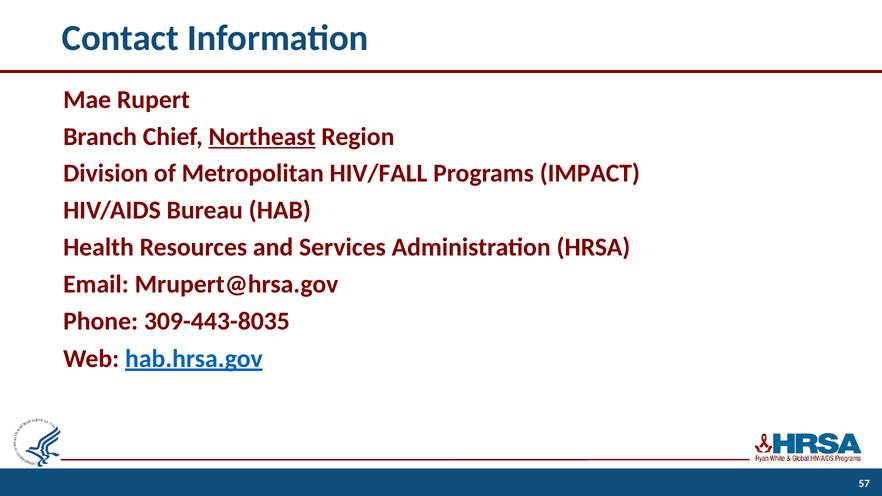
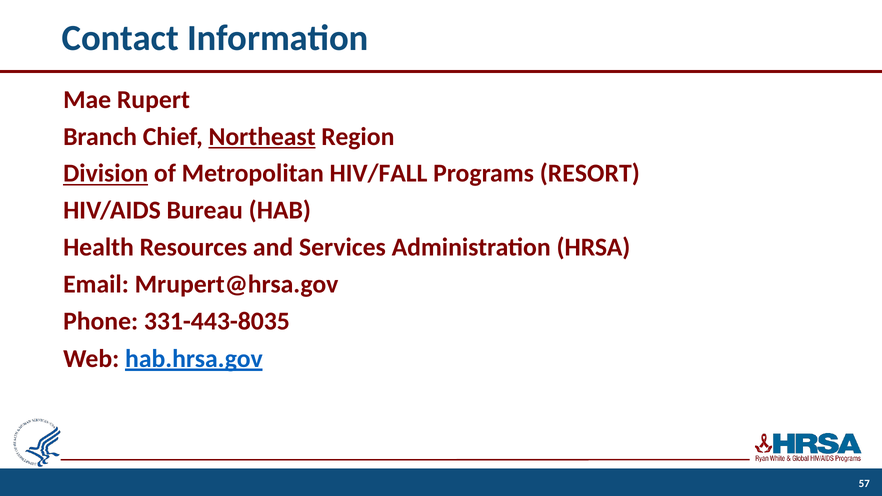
Division underline: none -> present (106, 174)
IMPACT: IMPACT -> RESORT (590, 174)
309-443-8035: 309-443-8035 -> 331-443-8035 (217, 321)
